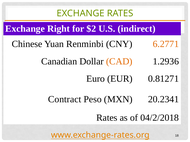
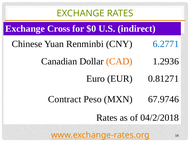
Right: Right -> Cross (59, 29)
$2: $2 -> $0 (91, 29)
6.2771 colour: orange -> blue (166, 44)
20.2341: 20.2341 -> 67.9746 (163, 100)
